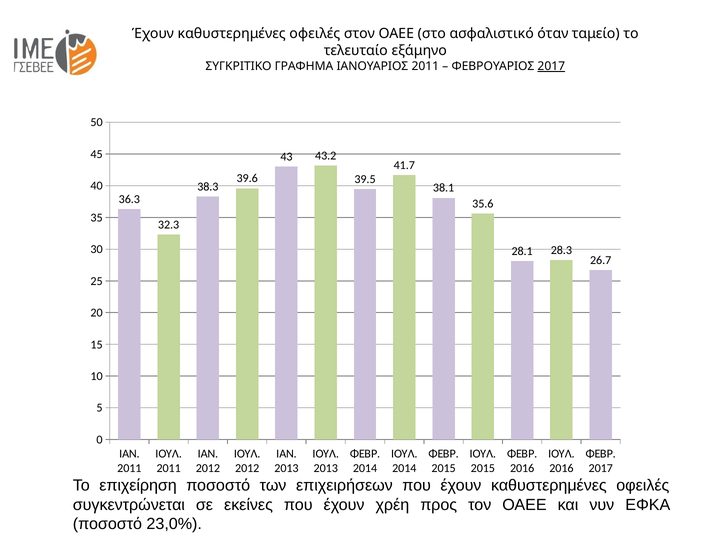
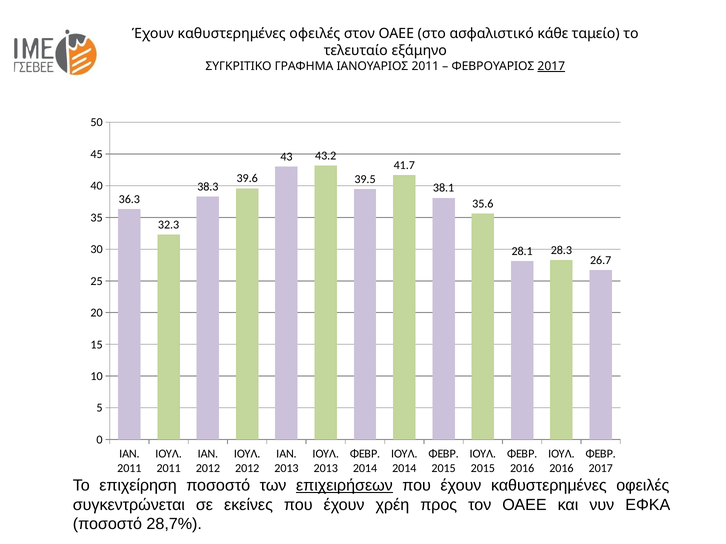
όταν: όταν -> κάθε (553, 34)
επιχειρήσεων underline: none -> present (344, 486)
23,0%: 23,0% -> 28,7% (174, 525)
